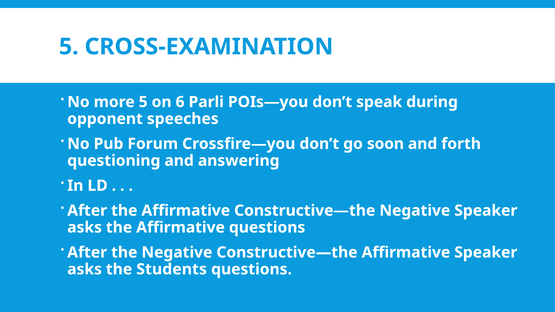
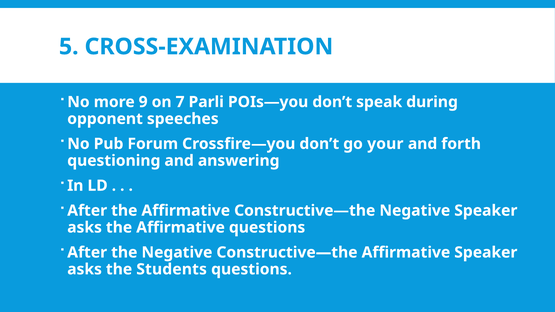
more 5: 5 -> 9 (143, 102)
6: 6 -> 7 (180, 102)
soon: soon -> your (385, 144)
